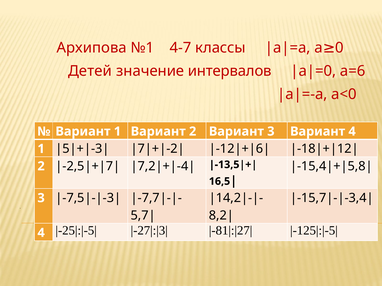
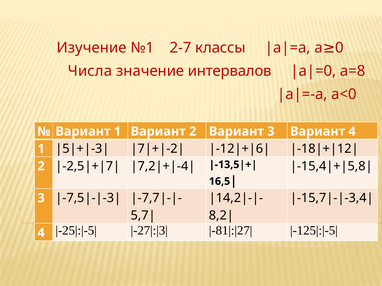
Архипова: Архипова -> Изучение (92, 48)
4-7: 4-7 -> 2-7 (180, 48)
Детей: Детей -> Числа (90, 71)
a=6: a=6 -> a=8 (353, 71)
